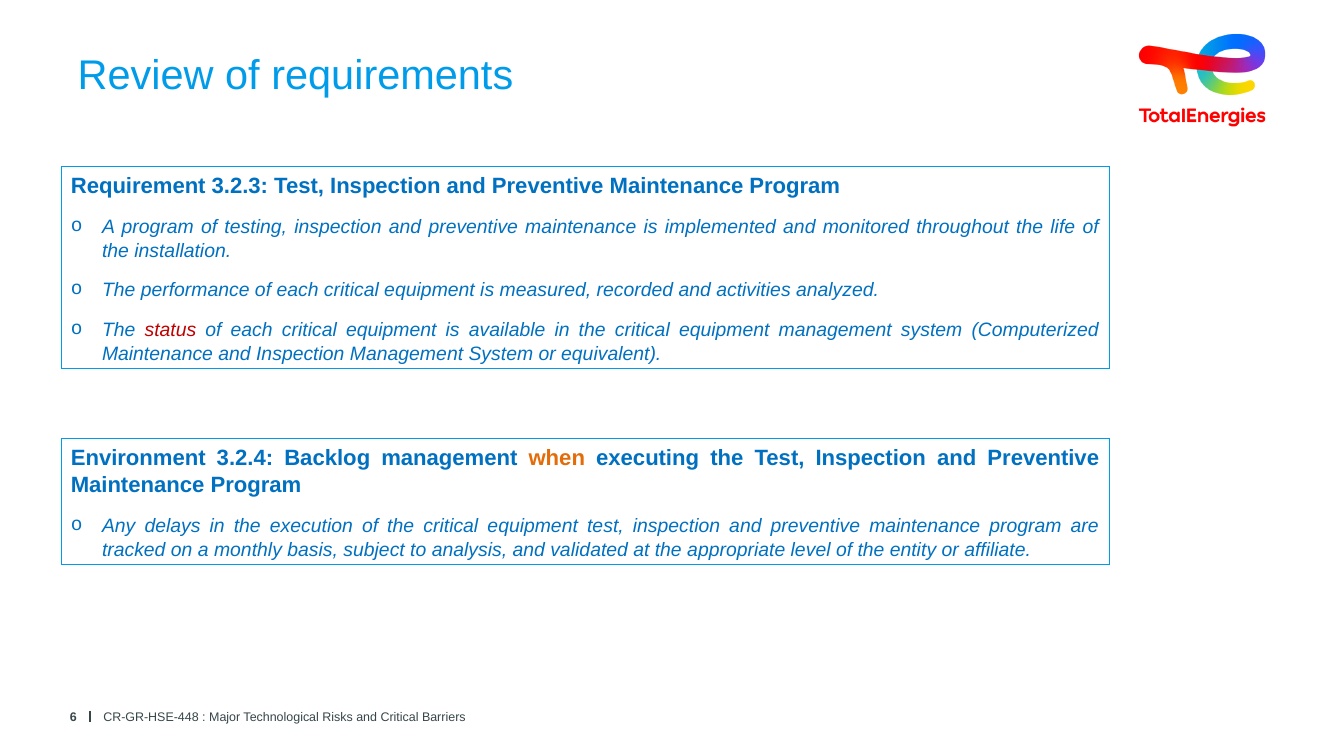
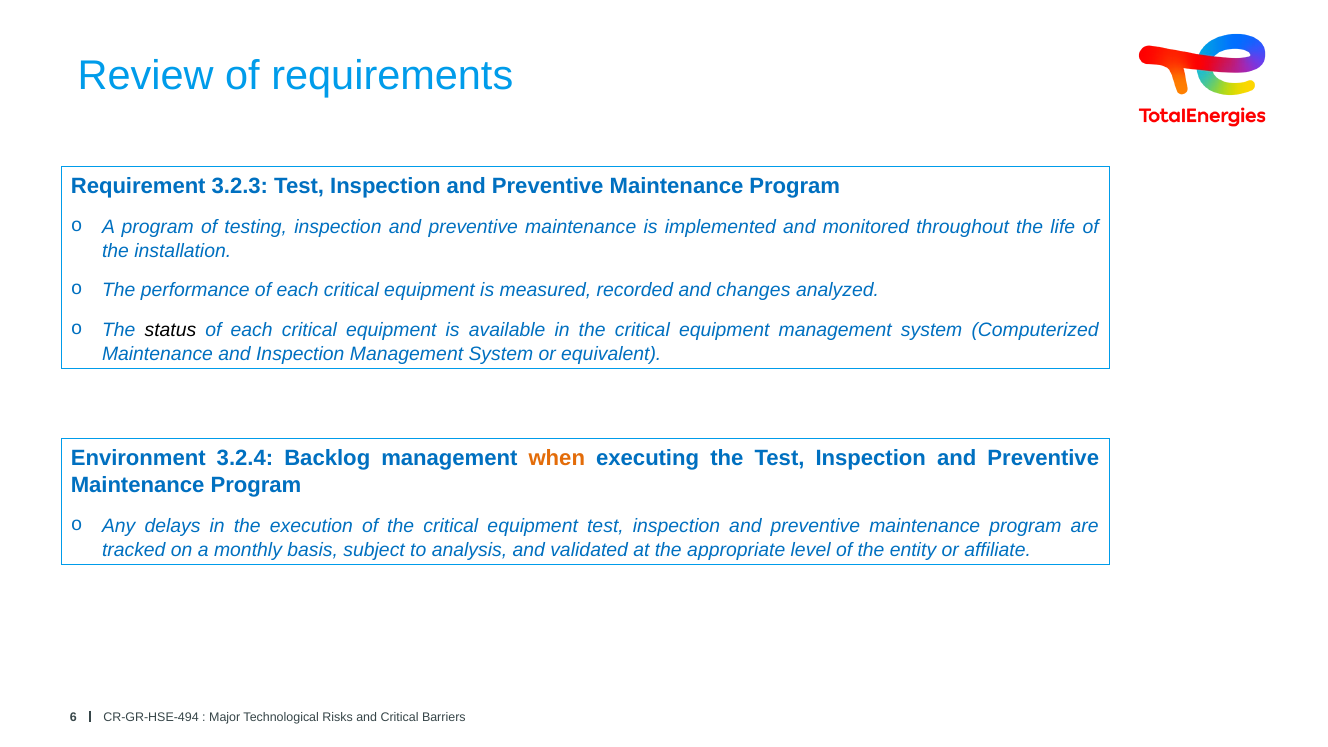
activities: activities -> changes (753, 291)
status colour: red -> black (170, 330)
CR-GR-HSE-448: CR-GR-HSE-448 -> CR-GR-HSE-494 (151, 717)
